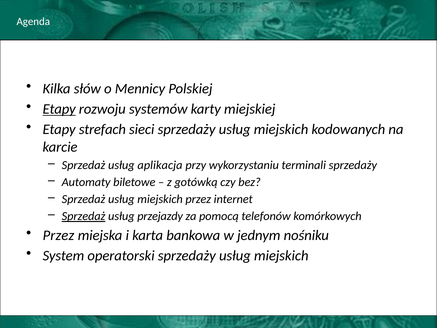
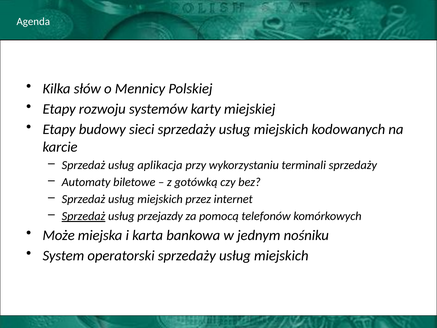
Etapy underline: present -> none (59, 109)
strefach: strefach -> budowy (102, 129)
Przez: Przez -> Może (59, 235)
